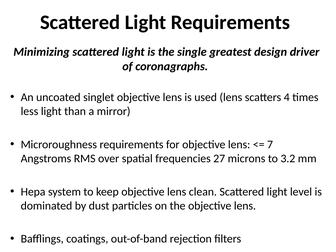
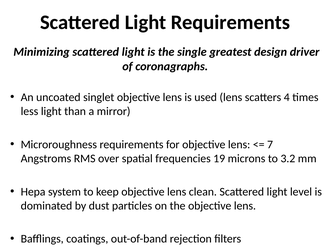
27: 27 -> 19 (219, 158)
